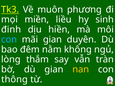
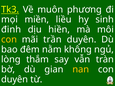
con colour: light blue -> yellow (9, 40)
mãi gian: gian -> trần (52, 40)
thông: thông -> duyên (15, 80)
